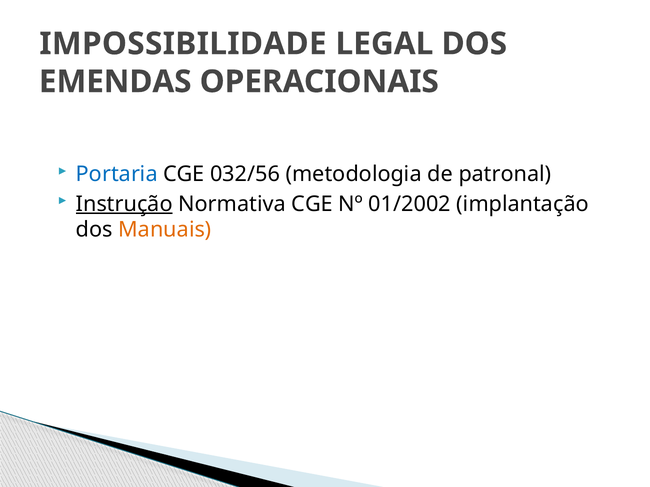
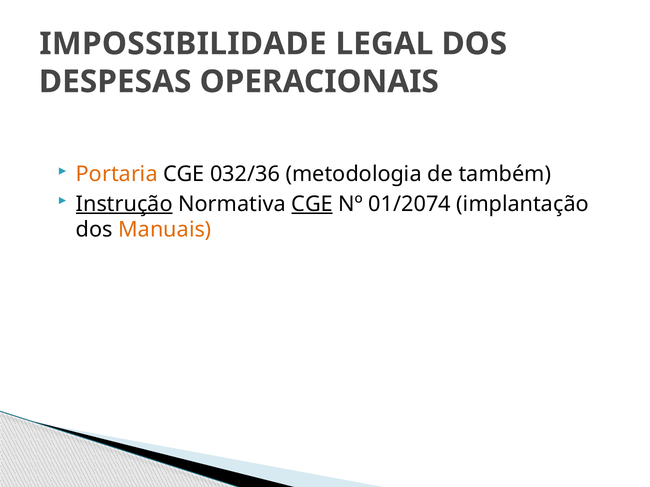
EMENDAS: EMENDAS -> DESPESAS (115, 82)
Portaria colour: blue -> orange (117, 174)
032/56: 032/56 -> 032/36 (245, 174)
patronal: patronal -> também (505, 174)
CGE underline: none -> present (312, 204)
01/2002: 01/2002 -> 01/2074 (410, 204)
